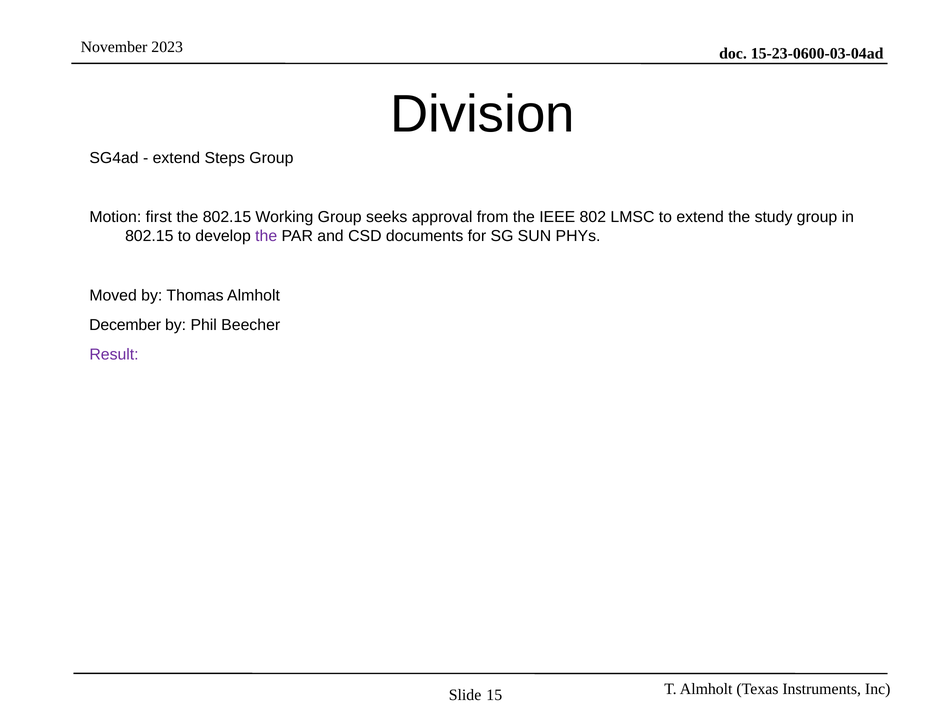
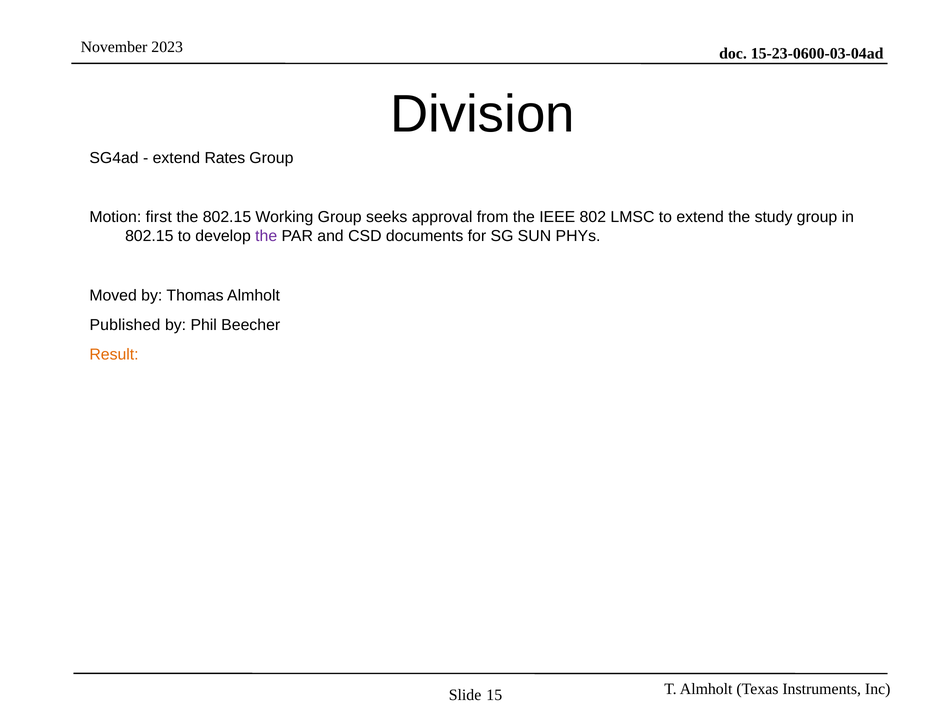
Steps: Steps -> Rates (225, 158)
December: December -> Published (125, 325)
Result colour: purple -> orange (114, 355)
